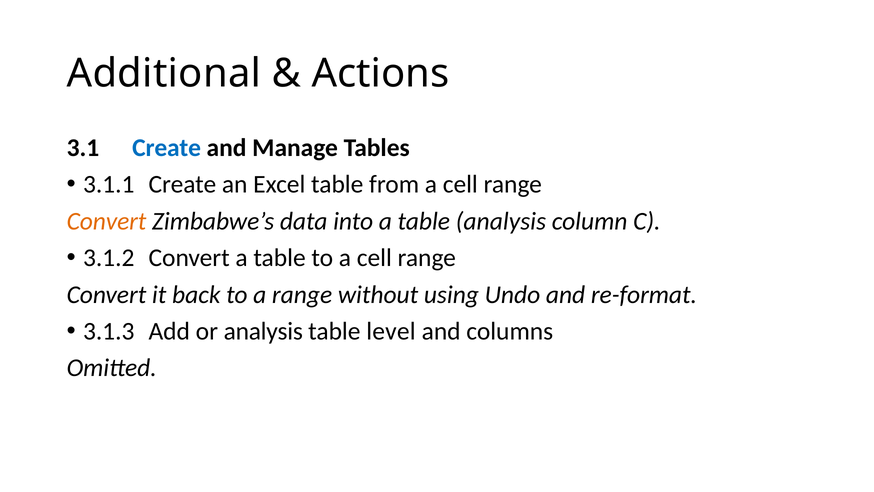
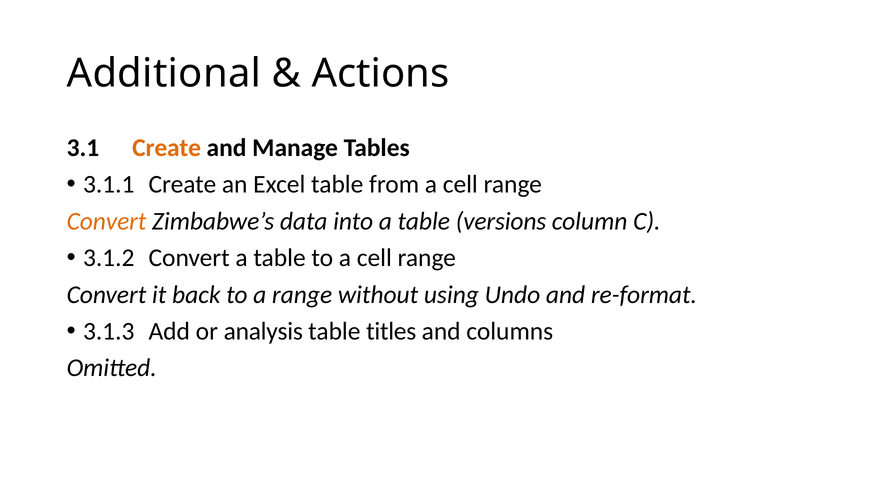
Create colour: blue -> orange (167, 148)
table analysis: analysis -> versions (501, 221)
level: level -> titles (391, 331)
